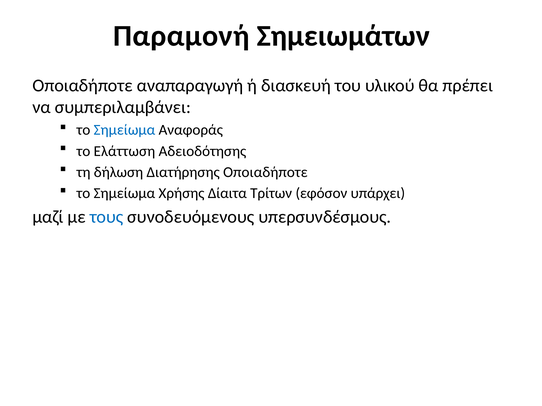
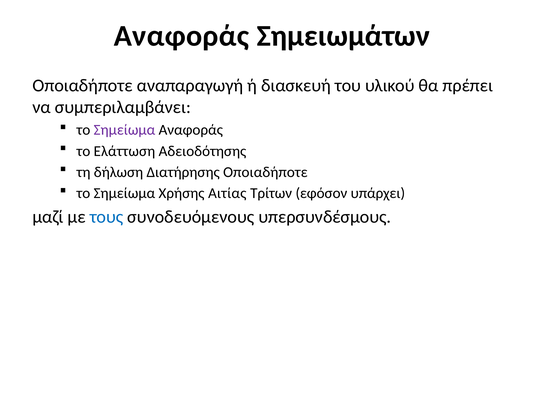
Παραμονή: Παραμονή -> Αναφοράς (181, 36)
Σημείωμα colour: blue -> purple (124, 130)
Δίαιτα: Δίαιτα -> Αιτίας (227, 193)
